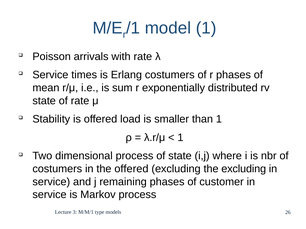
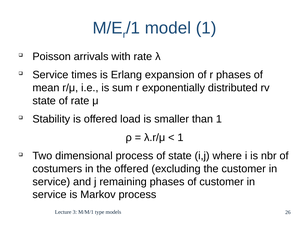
Erlang costumers: costumers -> expansion (170, 75)
the excluding: excluding -> customer (244, 169)
